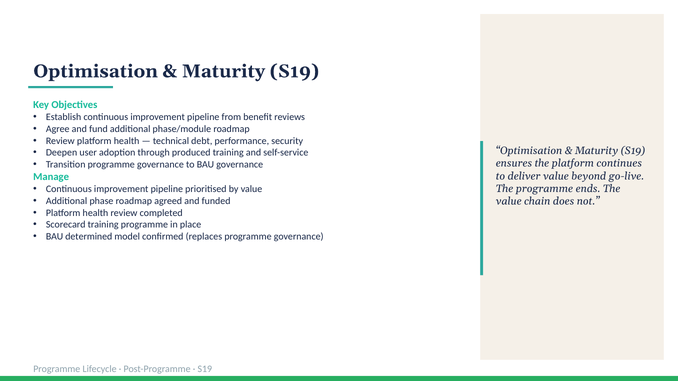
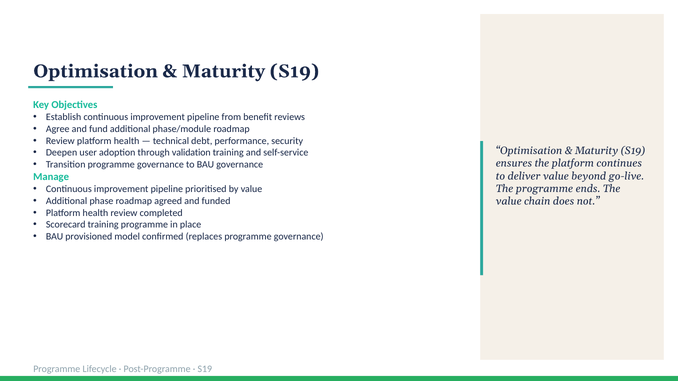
produced: produced -> validation (191, 153)
determined: determined -> provisioned (89, 237)
